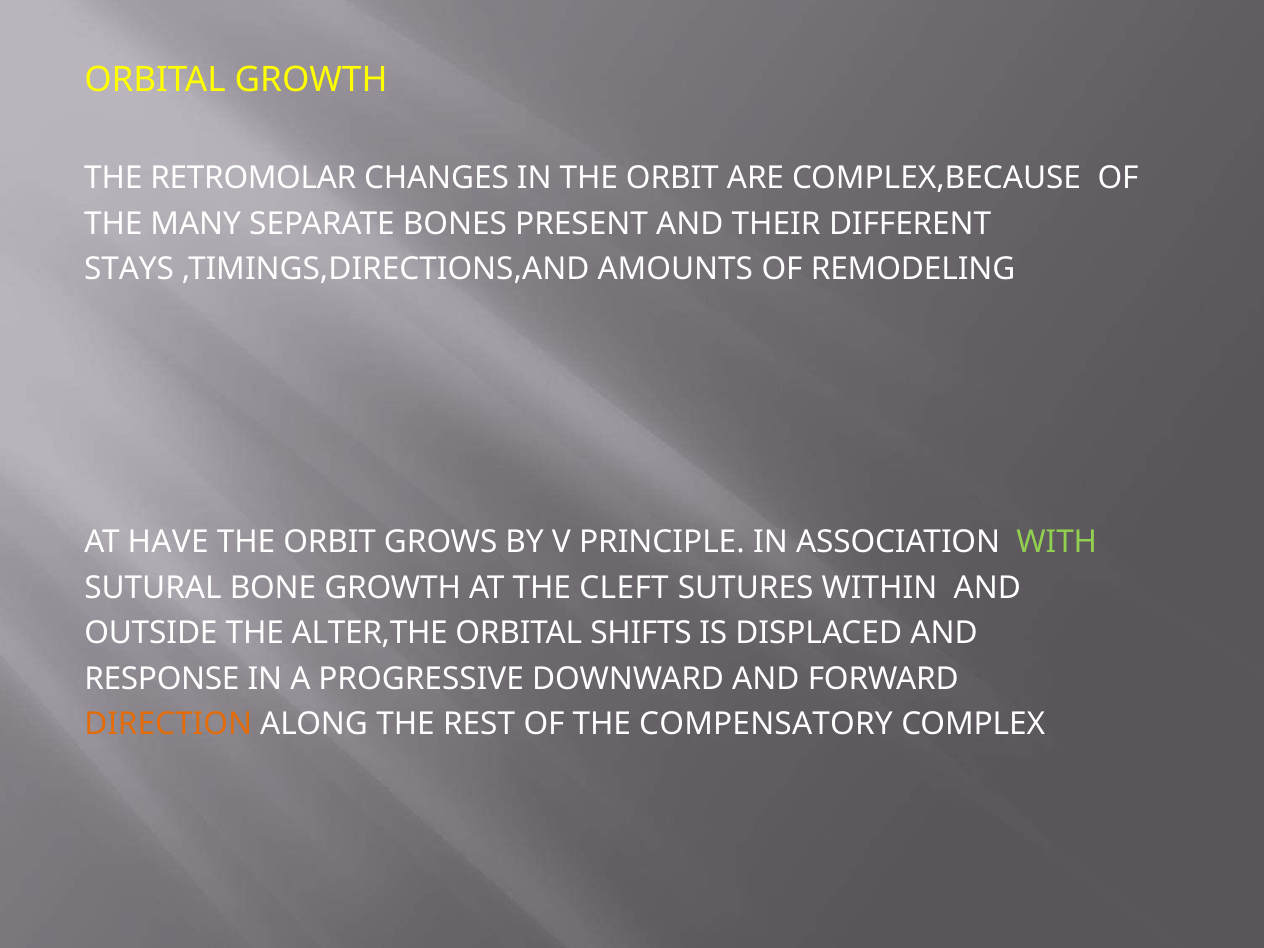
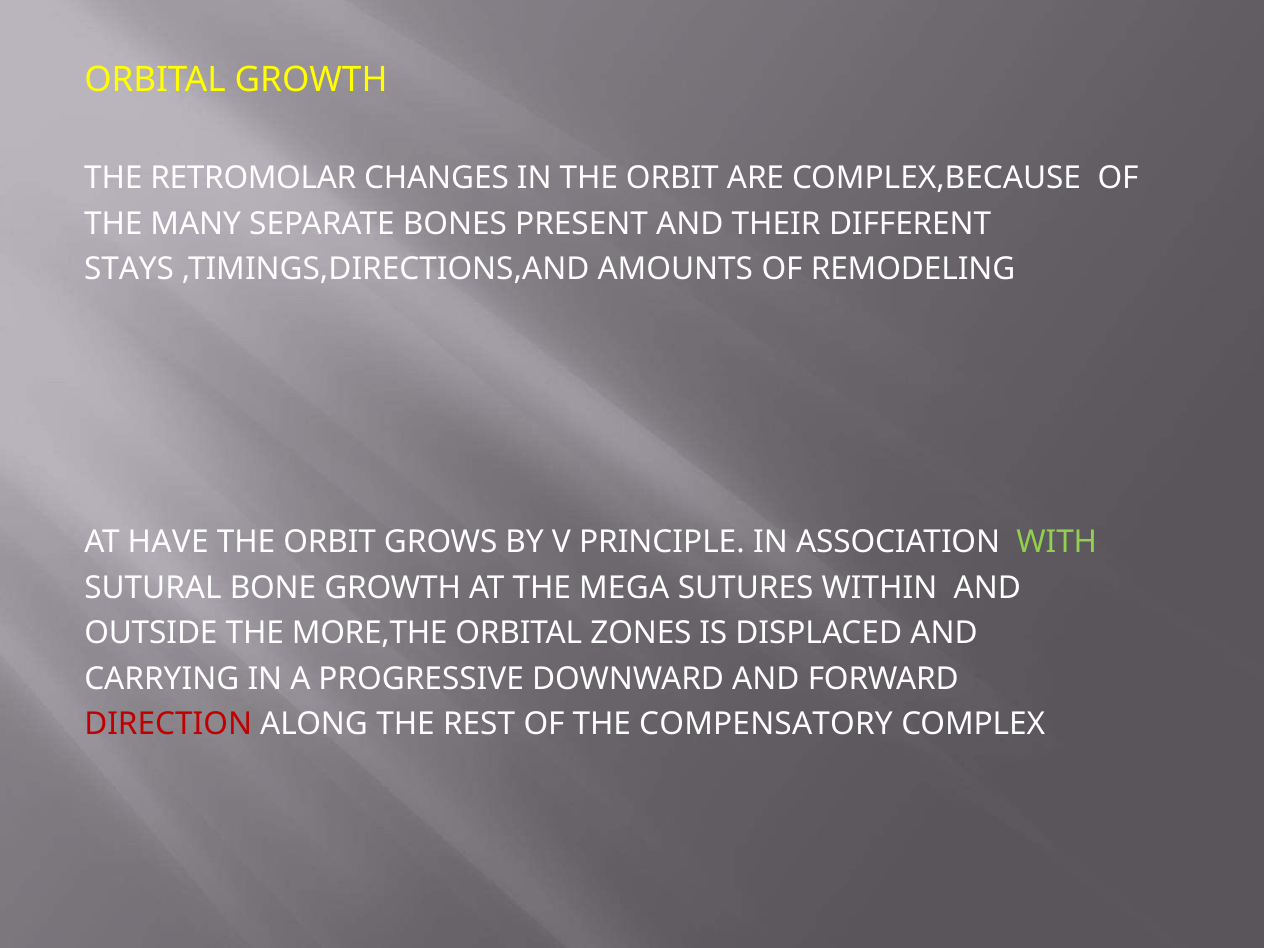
CLEFT: CLEFT -> MEGA (624, 588)
ALTER,THE: ALTER,THE -> MORE,THE (370, 633)
SHIFTS: SHIFTS -> ZONES (641, 633)
RESPONSE: RESPONSE -> CARRYING (162, 679)
DIRECTION colour: orange -> red (168, 724)
